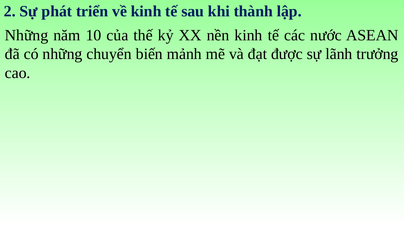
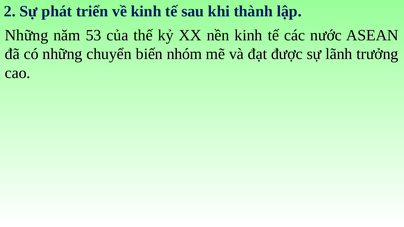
10: 10 -> 53 (94, 35)
mảnh: mảnh -> nhóm (184, 54)
